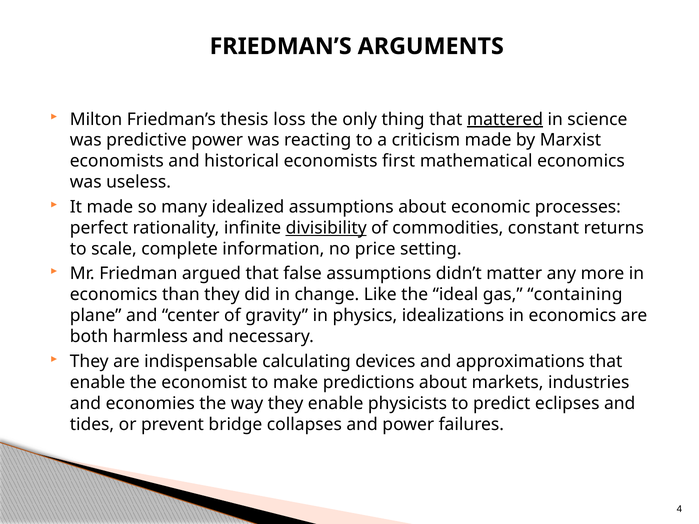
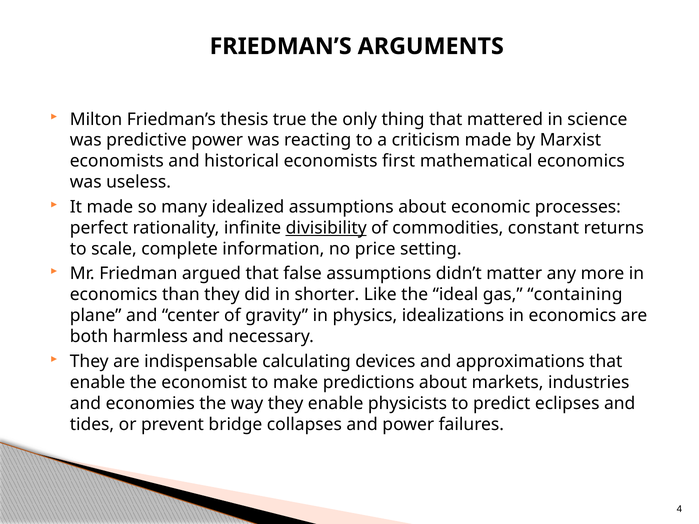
loss: loss -> true (290, 119)
mattered underline: present -> none (505, 119)
change: change -> shorter (327, 295)
